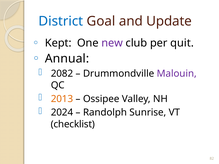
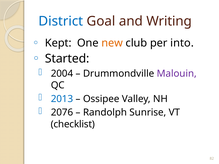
Update: Update -> Writing (169, 21)
new colour: purple -> orange (112, 43)
quit: quit -> into (182, 43)
Annual: Annual -> Started (67, 59)
2082: 2082 -> 2004 (62, 74)
2013 colour: orange -> blue (62, 99)
2024: 2024 -> 2076 (62, 113)
